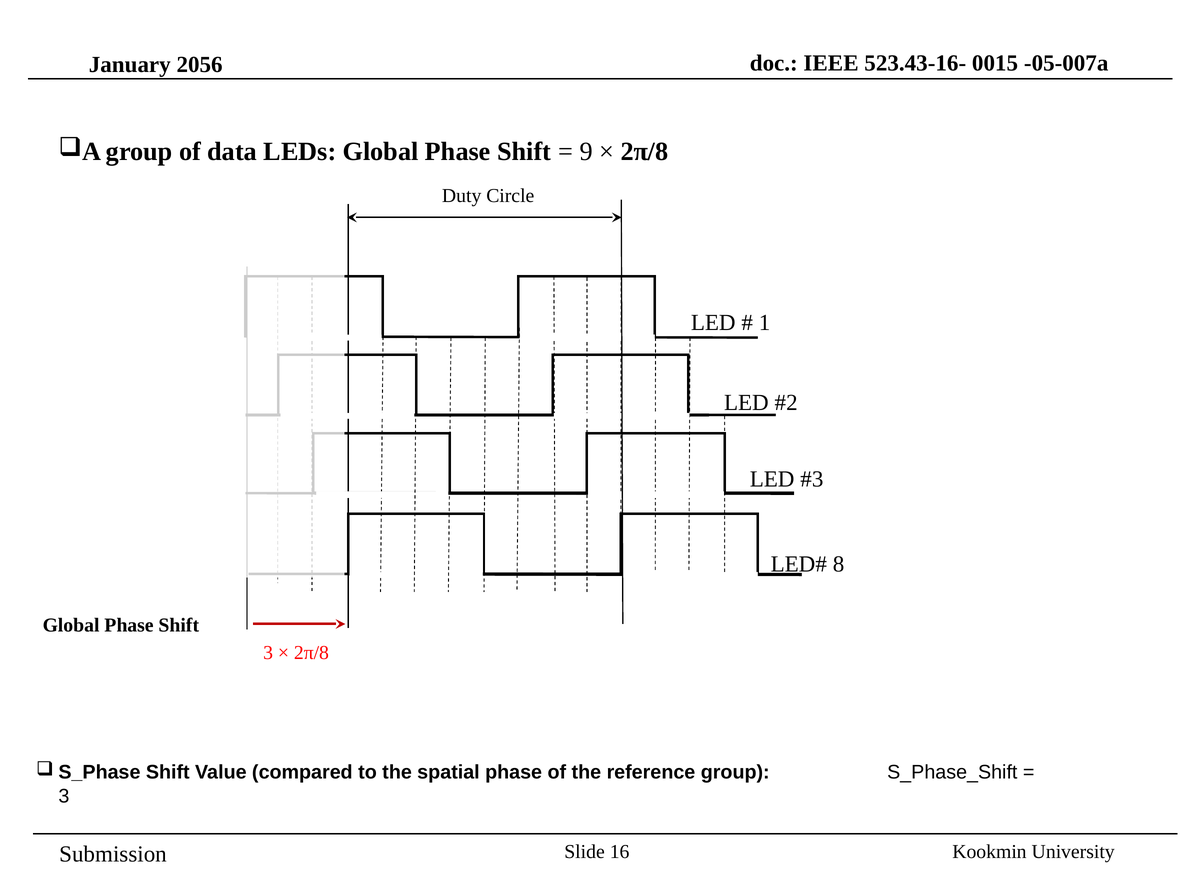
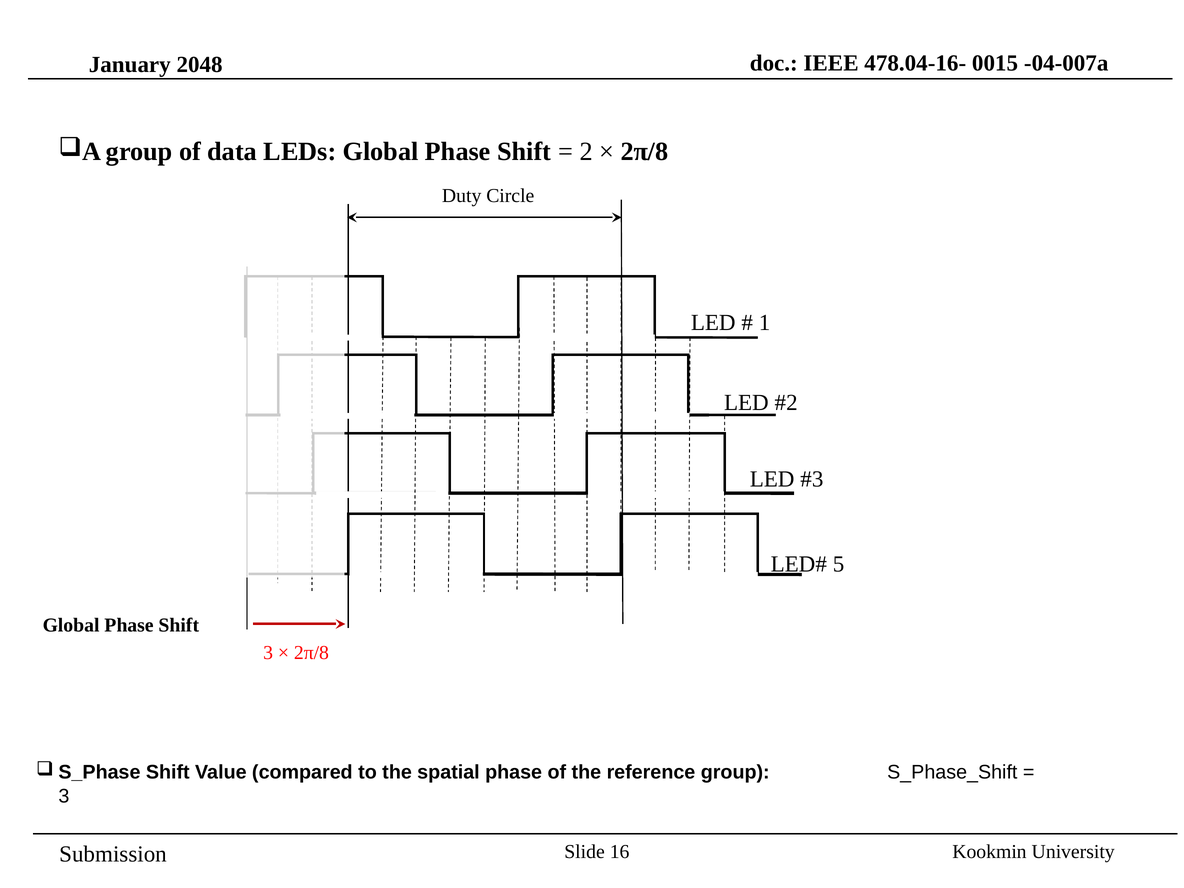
523.43-16-: 523.43-16- -> 478.04-16- (915, 63)
-05-007a: -05-007a -> -04-007a (1066, 63)
2056: 2056 -> 2048 (200, 65)
9: 9 -> 2 (586, 152)
8: 8 -> 5 (839, 564)
